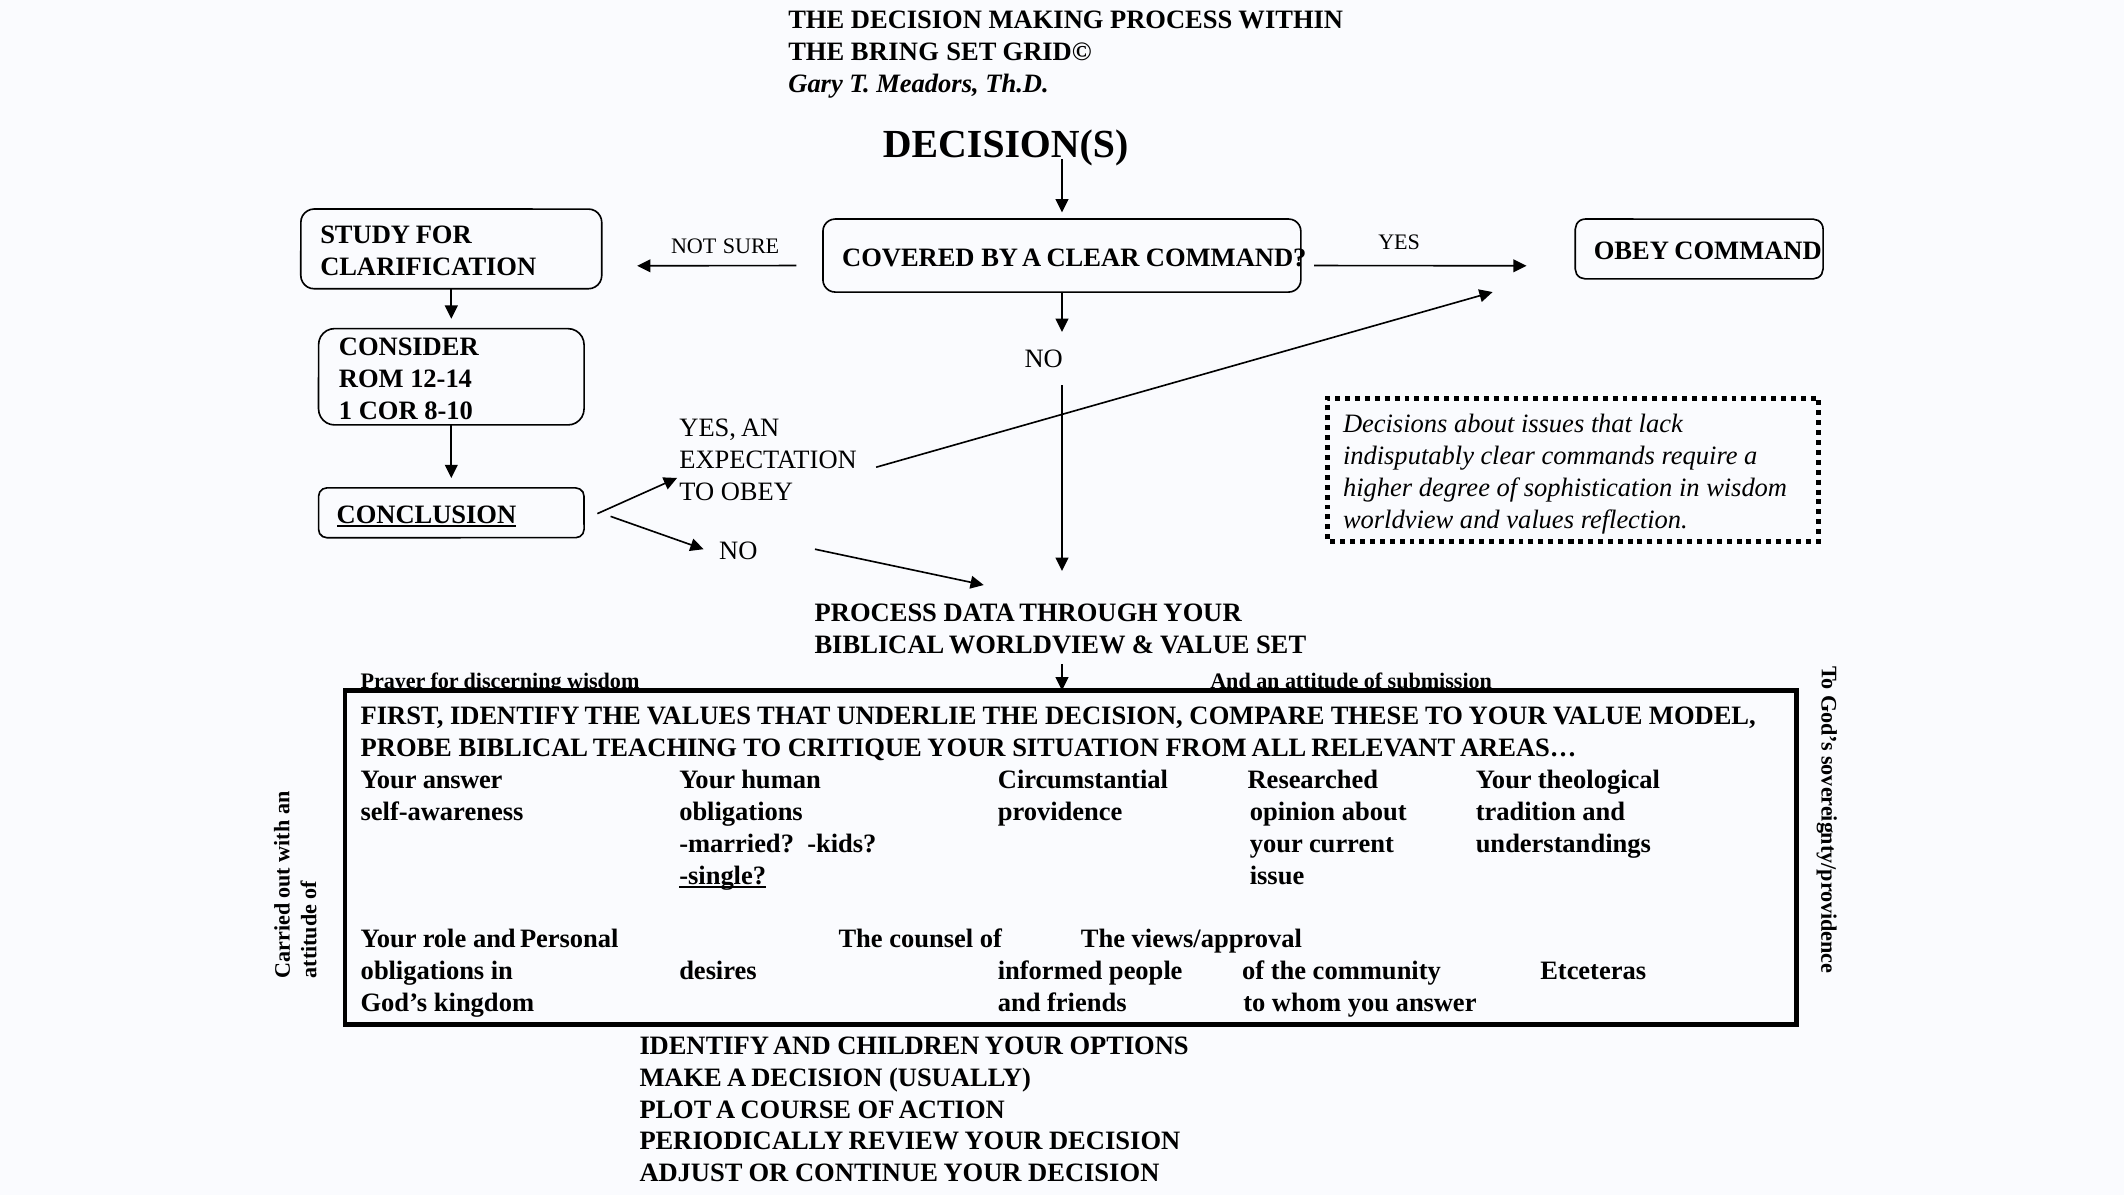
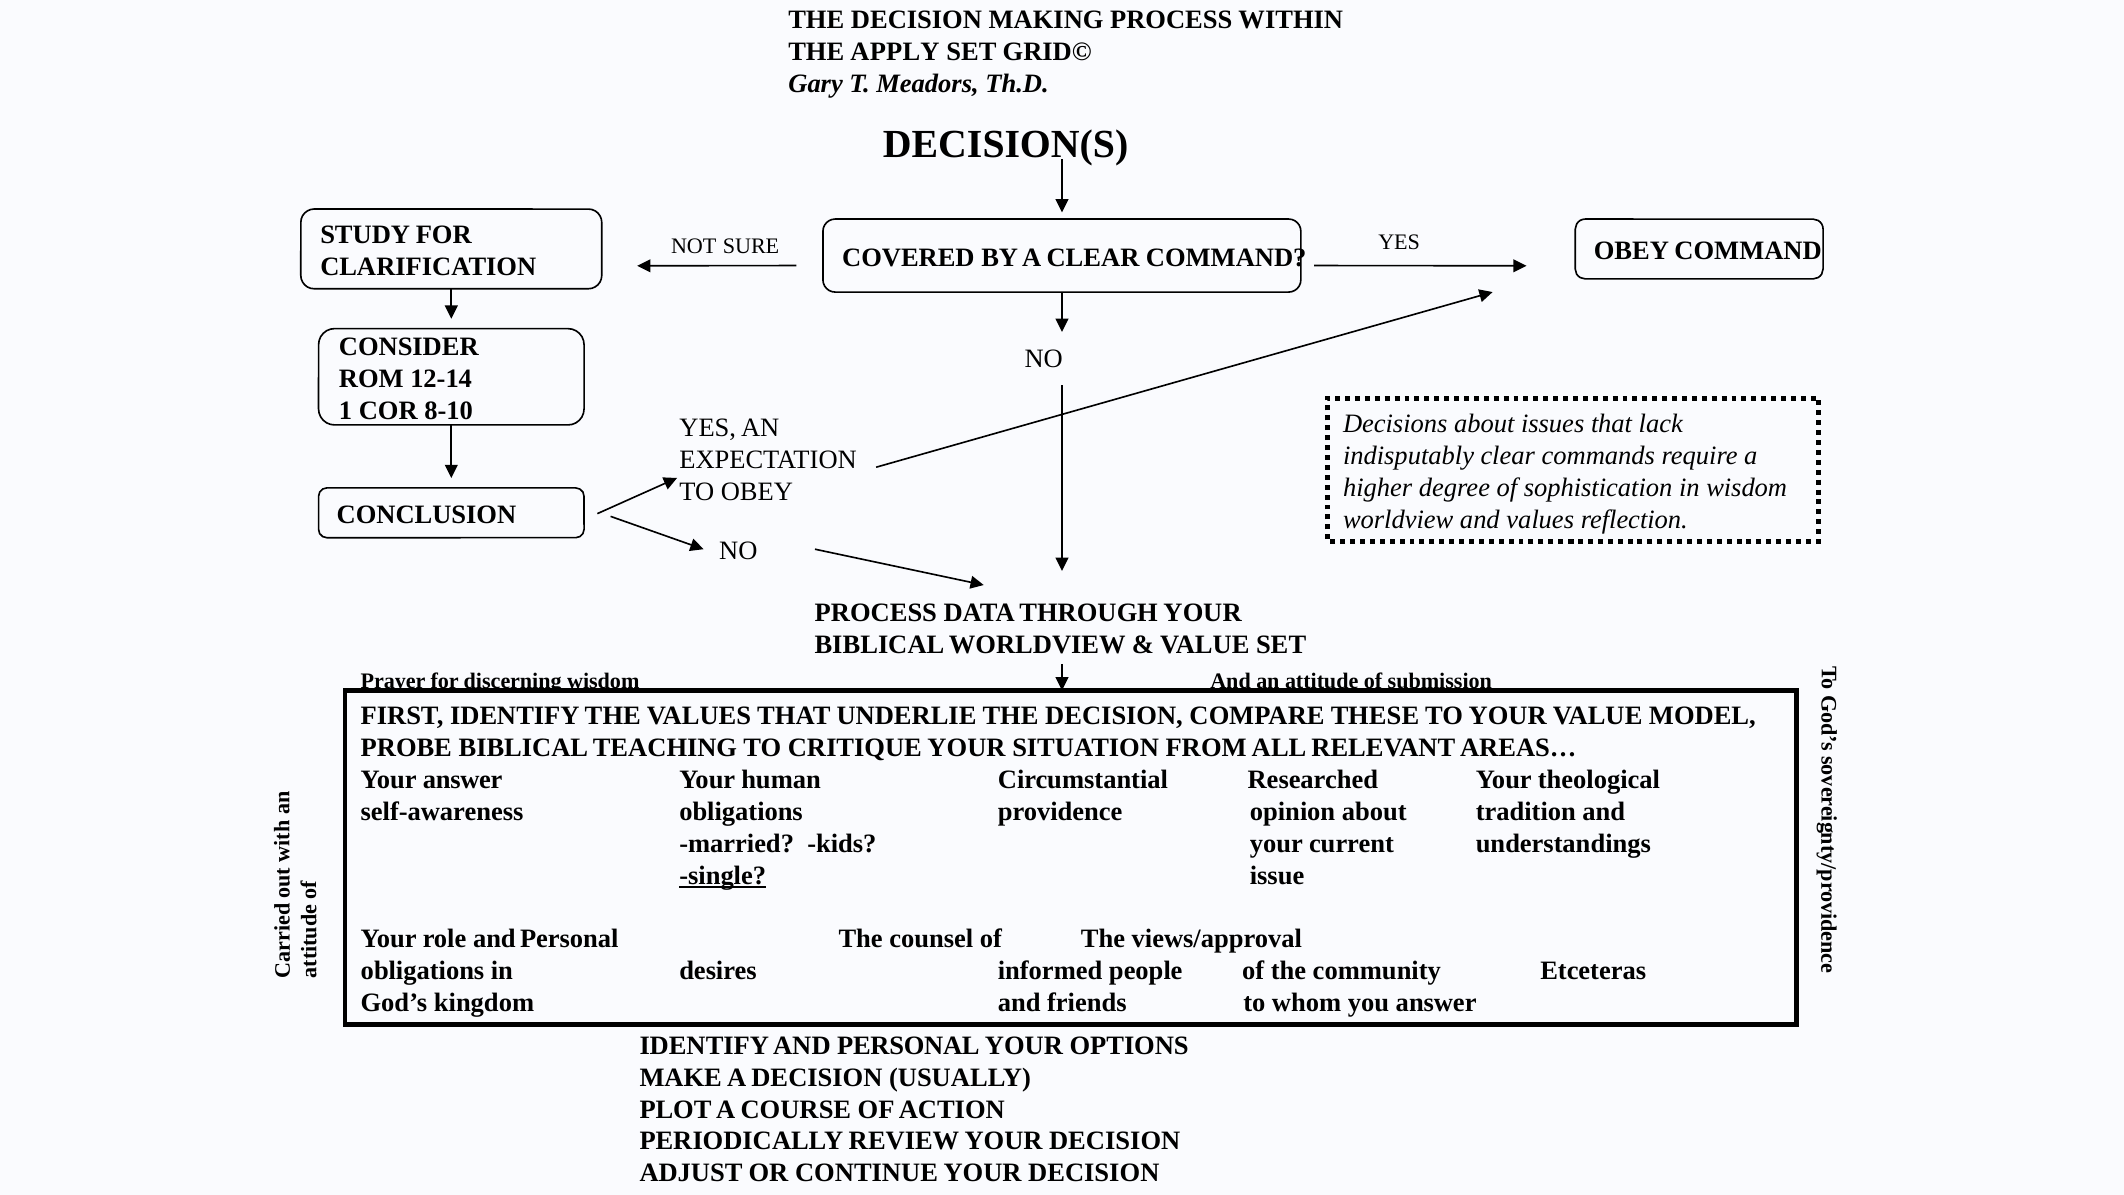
BRING: BRING -> APPLY (895, 52)
CONCLUSION underline: present -> none (426, 514)
CHILDREN: CHILDREN -> PERSONAL (908, 1045)
